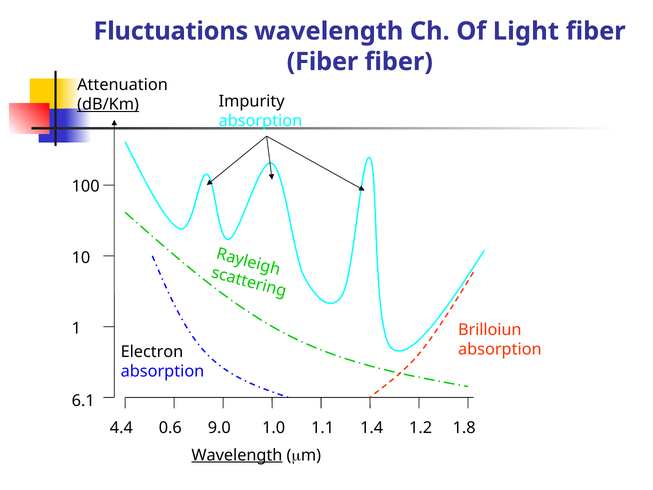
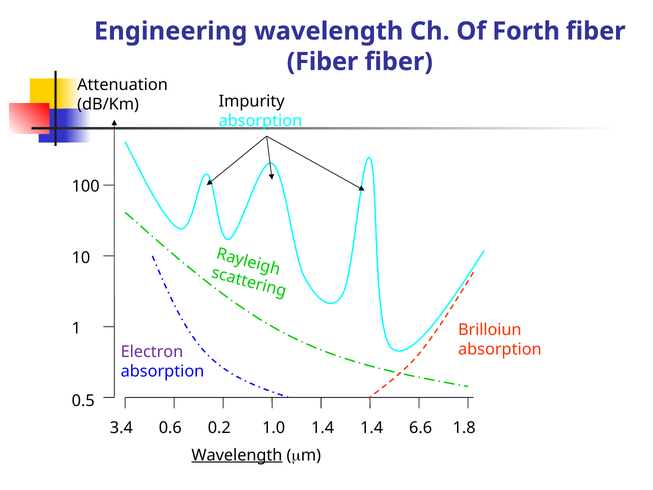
Fluctuations: Fluctuations -> Engineering (171, 31)
Light: Light -> Forth (526, 31)
dB/Km underline: present -> none (108, 104)
Electron colour: black -> purple (152, 352)
6.1: 6.1 -> 0.5 (83, 400)
4.4: 4.4 -> 3.4 (121, 428)
9.0: 9.0 -> 0.2 (219, 428)
1.0 1.1: 1.1 -> 1.4 (323, 428)
1.2: 1.2 -> 6.6 (421, 428)
